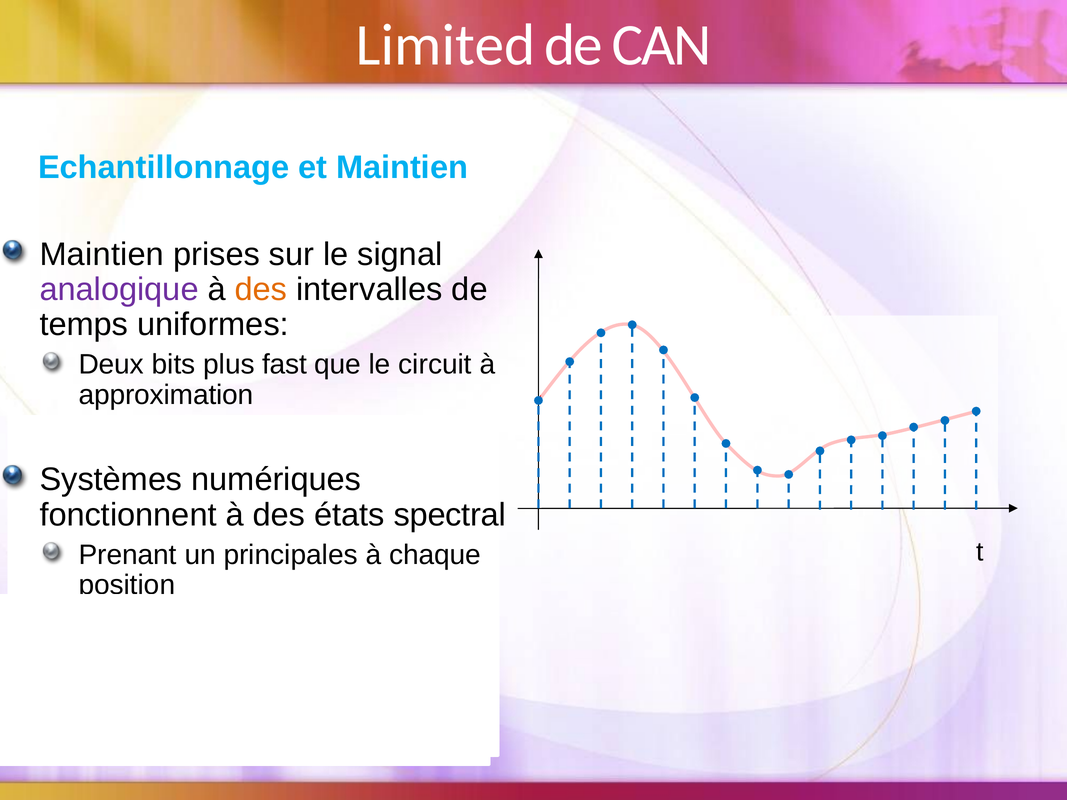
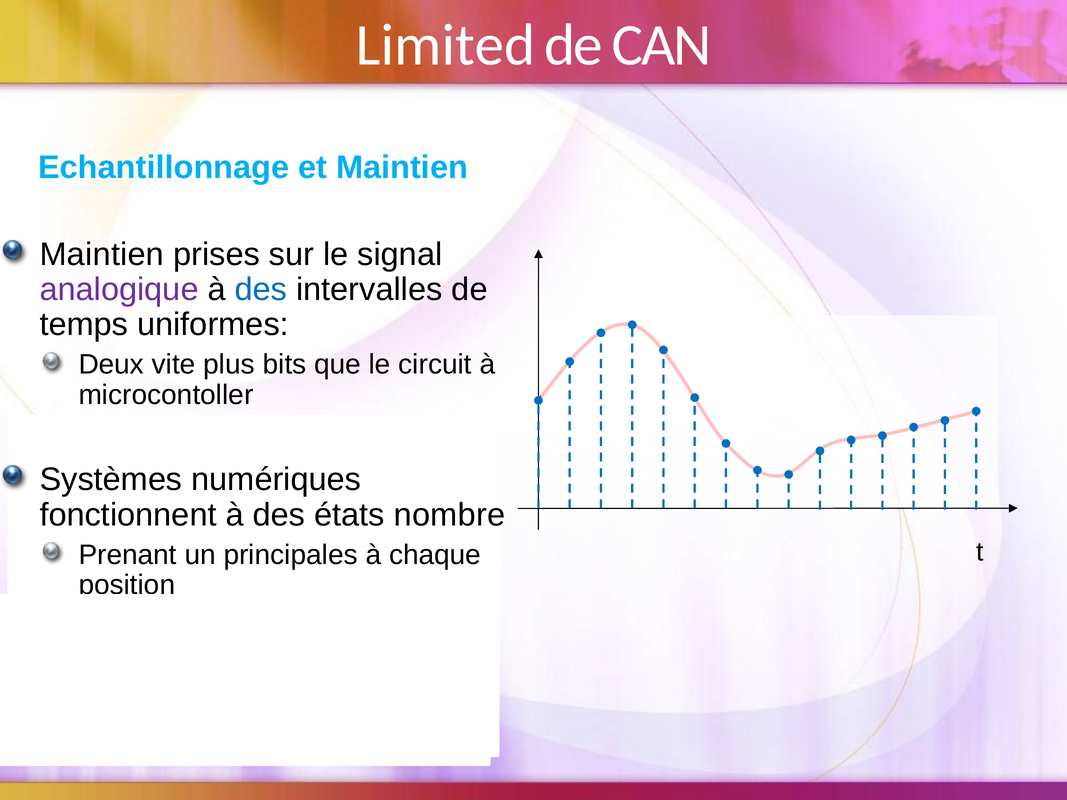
des colour: orange -> blue (261, 290)
bits: bits -> vite (174, 365)
fast: fast -> bits (285, 365)
approximation: approximation -> microcontoller (166, 395)
spectral: spectral -> nombre (450, 515)
